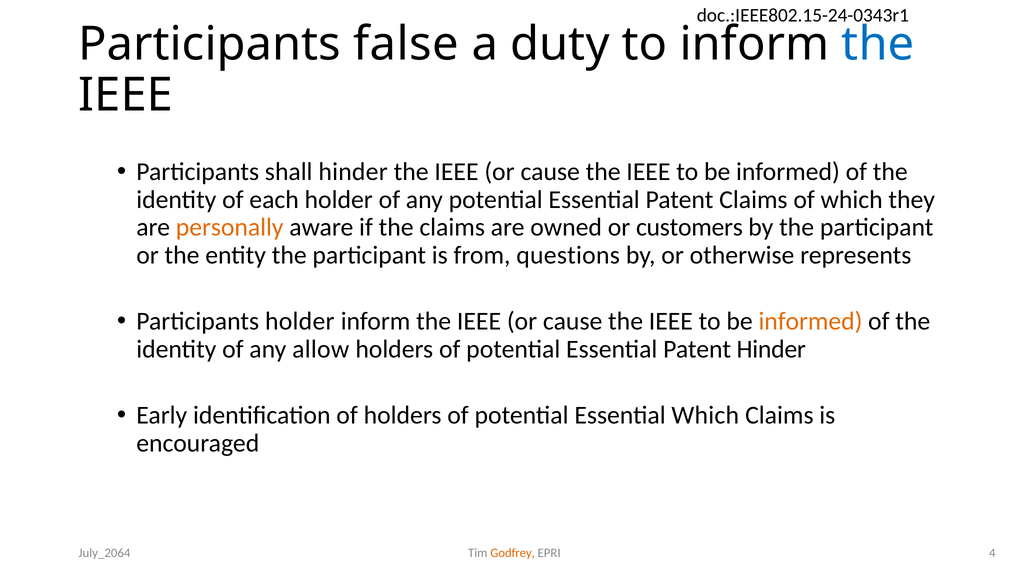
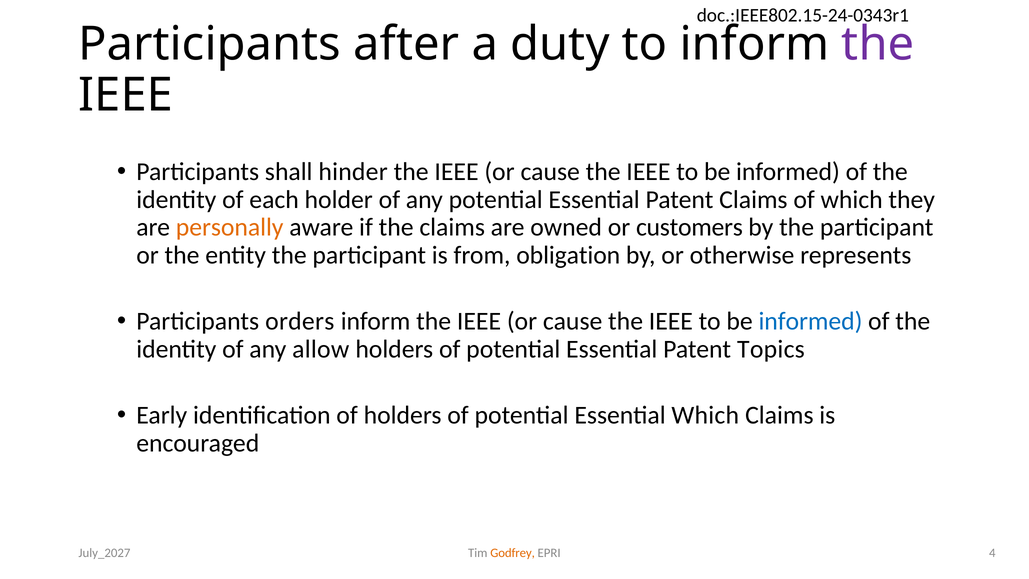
false: false -> after (406, 44)
the colour: blue -> purple (878, 44)
questions: questions -> obligation (568, 255)
Participants holder: holder -> orders (300, 321)
informed colour: orange -> blue (810, 321)
Patent Hinder: Hinder -> Topics (771, 349)
July_2064: July_2064 -> July_2027 (104, 553)
